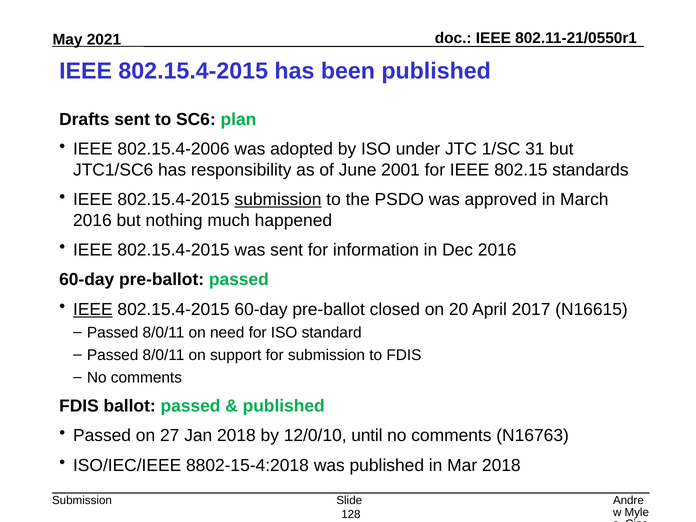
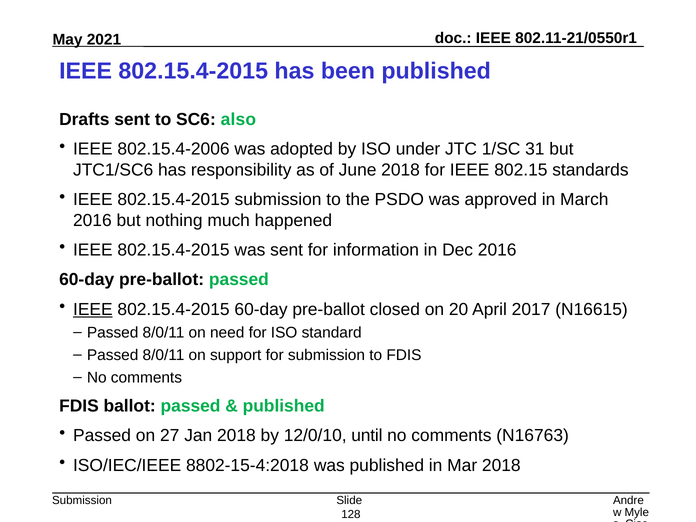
plan: plan -> also (238, 120)
June 2001: 2001 -> 2018 (401, 170)
submission underline: present -> none (278, 200)
